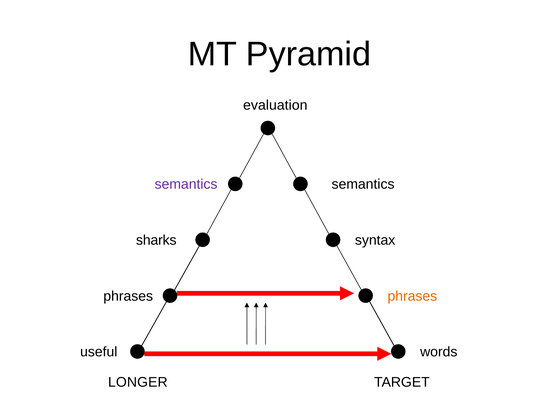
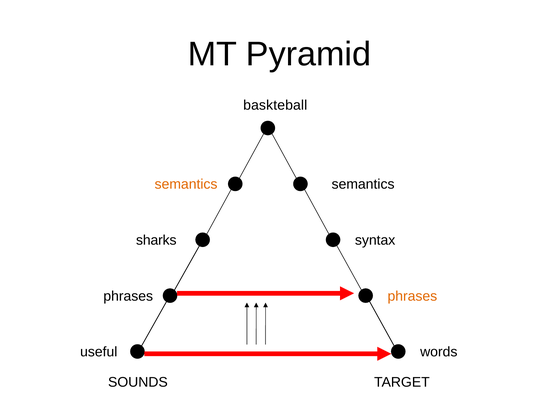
evaluation: evaluation -> baskteball (275, 105)
semantics colour: purple -> orange (186, 184)
LONGER: LONGER -> SOUNDS (138, 382)
